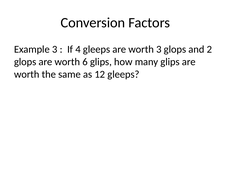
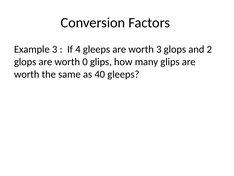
6: 6 -> 0 (85, 62)
12: 12 -> 40 (100, 74)
